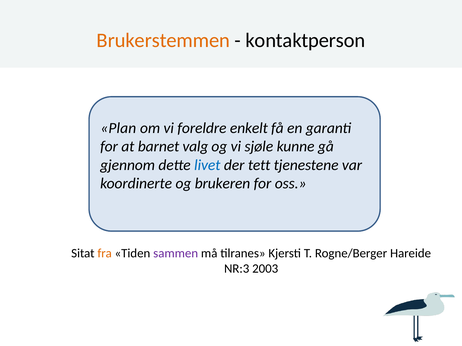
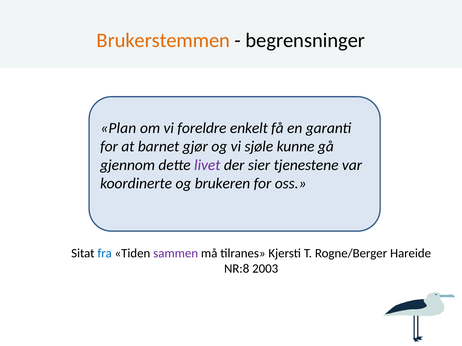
kontaktperson: kontaktperson -> begrensninger (305, 40)
valg: valg -> gjør (195, 147)
livet colour: blue -> purple (207, 165)
tett: tett -> sier (259, 165)
fra colour: orange -> blue (105, 254)
NR:3: NR:3 -> NR:8 (237, 269)
